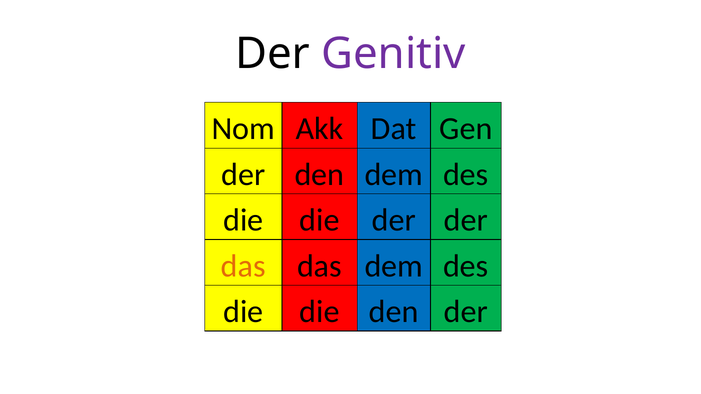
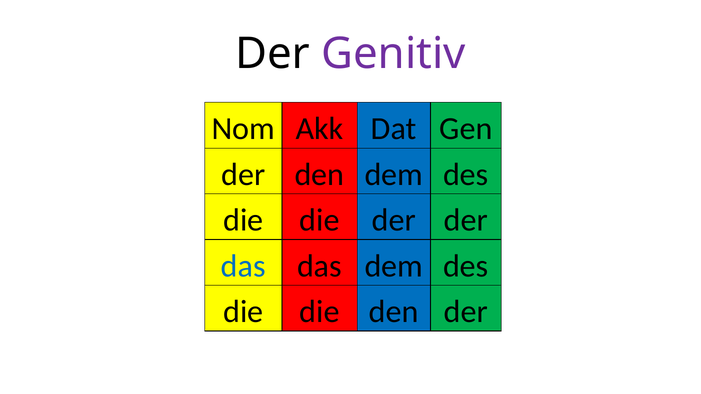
das colour: orange -> blue (243, 266)
